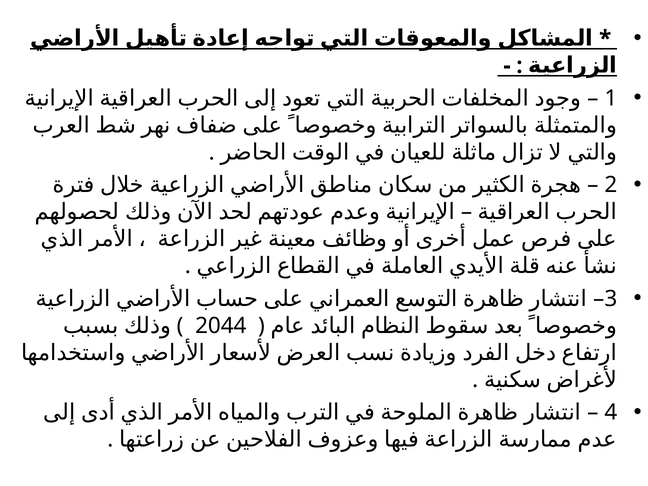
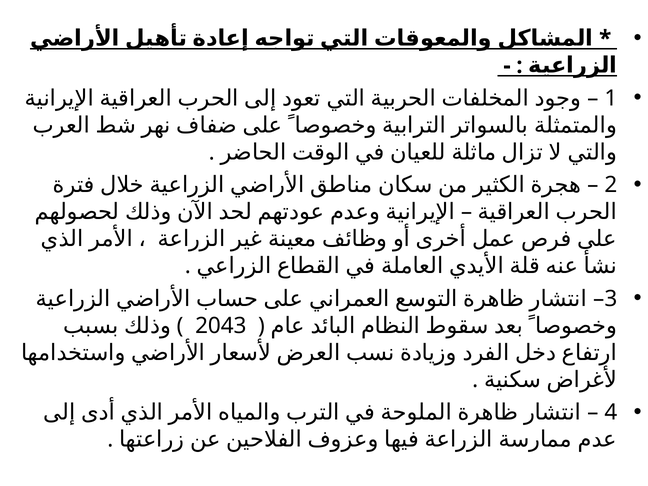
2044: 2044 -> 2043 (221, 326)
